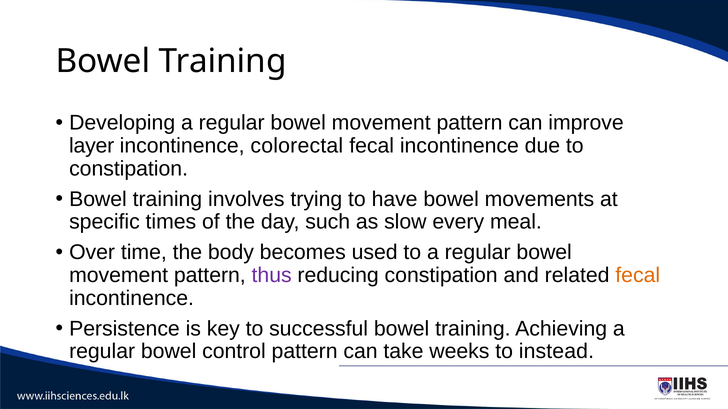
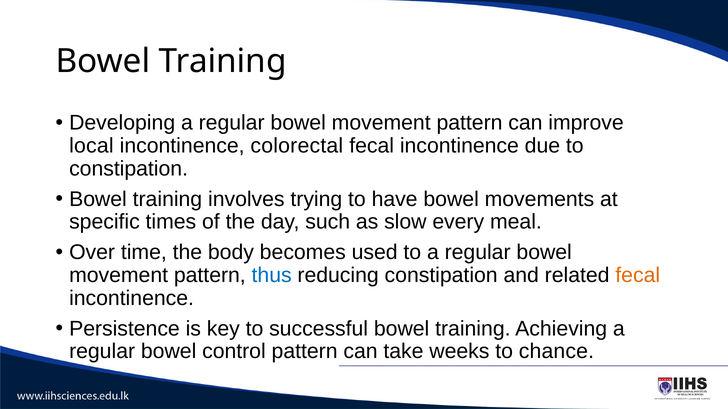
layer: layer -> local (91, 146)
thus colour: purple -> blue (272, 276)
instead: instead -> chance (556, 352)
